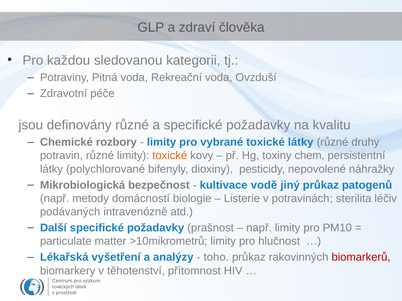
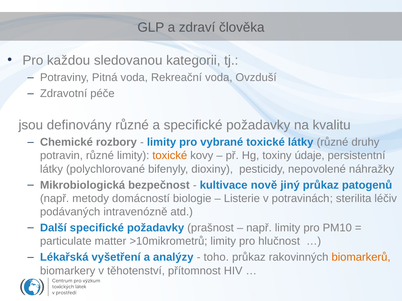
chem: chem -> údaje (310, 156)
vodě: vodě -> nově (264, 185)
biomarkerů colour: red -> orange (361, 258)
